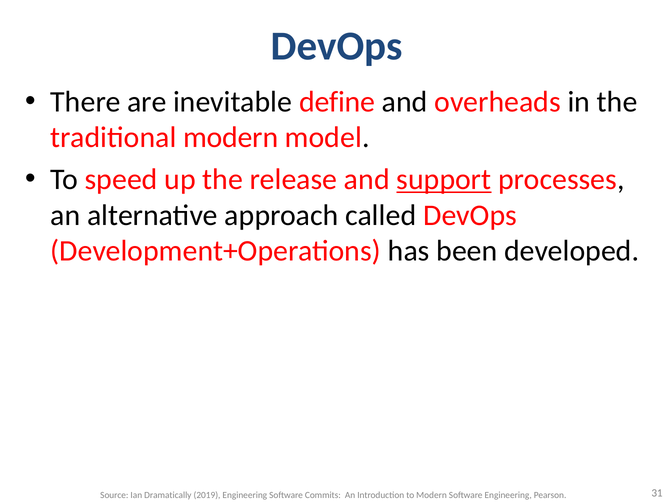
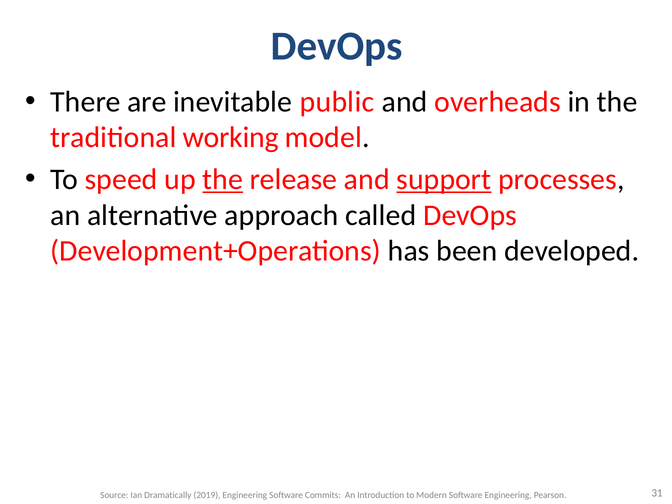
define: define -> public (337, 102)
traditional modern: modern -> working (231, 138)
the underline: none -> present (223, 179)
